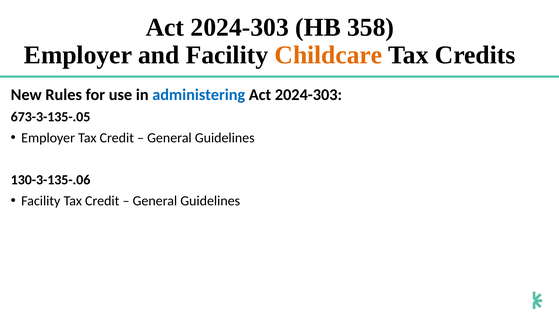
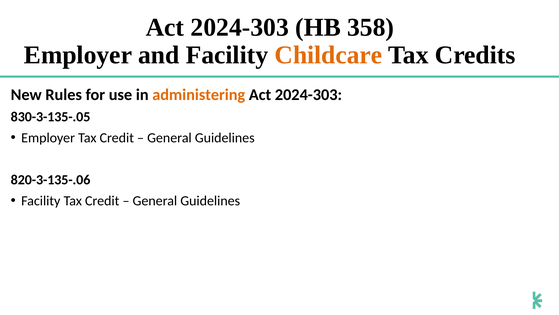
administering colour: blue -> orange (199, 95)
673-3-135-.05: 673-3-135-.05 -> 830-3-135-.05 (51, 117)
130-3-135-.06: 130-3-135-.06 -> 820-3-135-.06 (51, 179)
